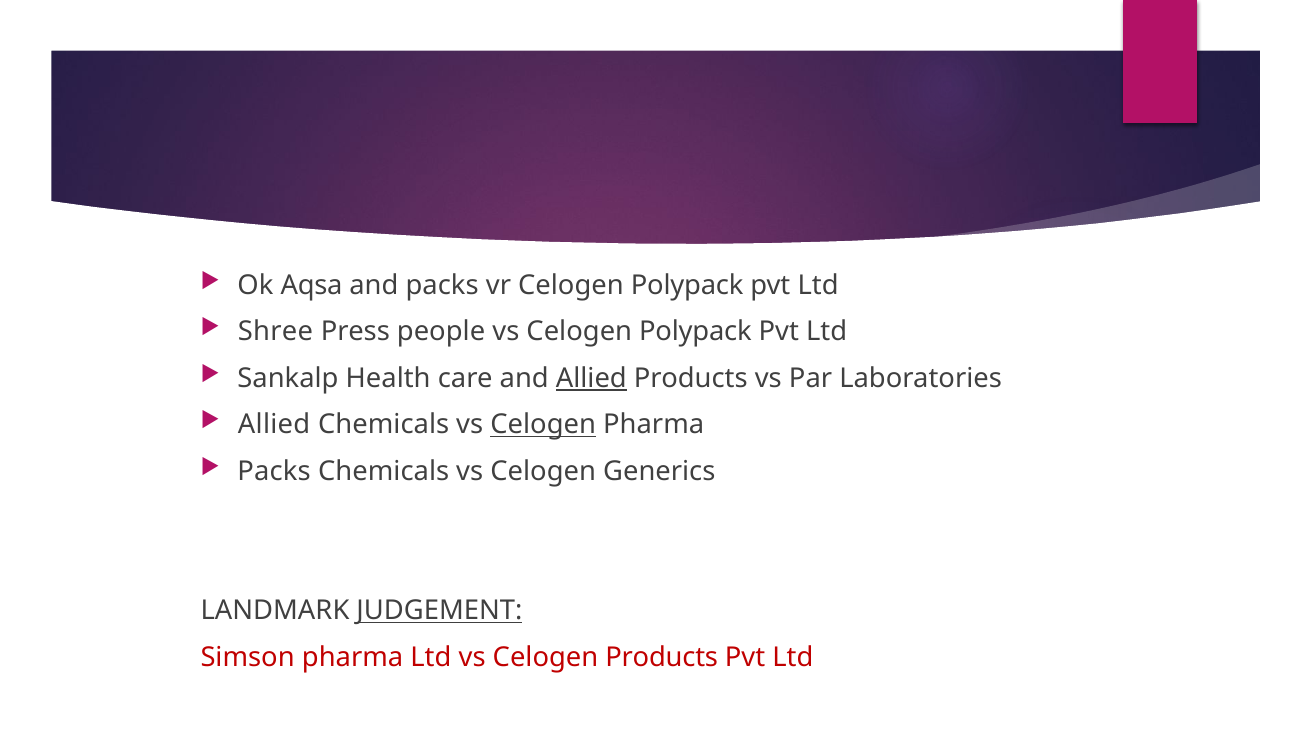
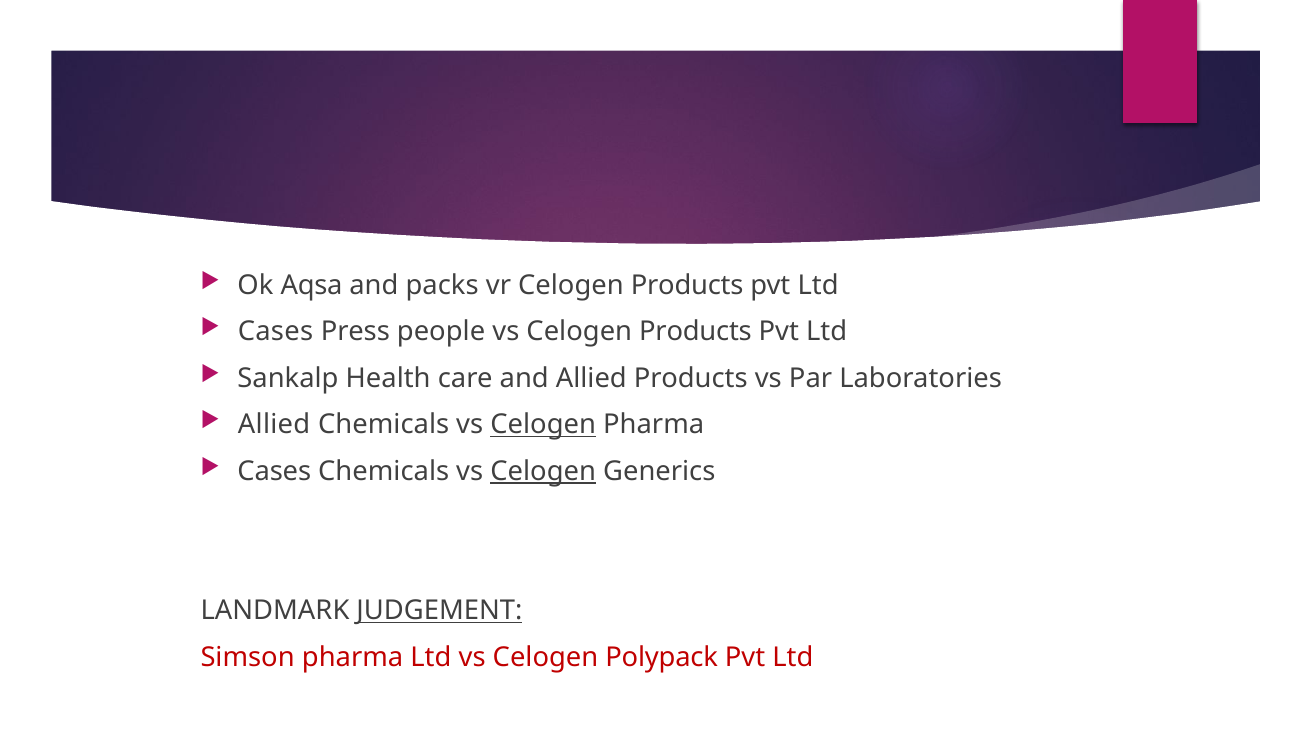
vr Celogen Polypack: Polypack -> Products (687, 285)
Shree: Shree -> Cases (275, 332)
vs Celogen Polypack: Polypack -> Products (695, 332)
Allied underline: present -> none (591, 378)
Packs: Packs -> Cases (274, 471)
Celogen underline: none -> present (543, 471)
Celogen Products: Products -> Polypack (662, 657)
